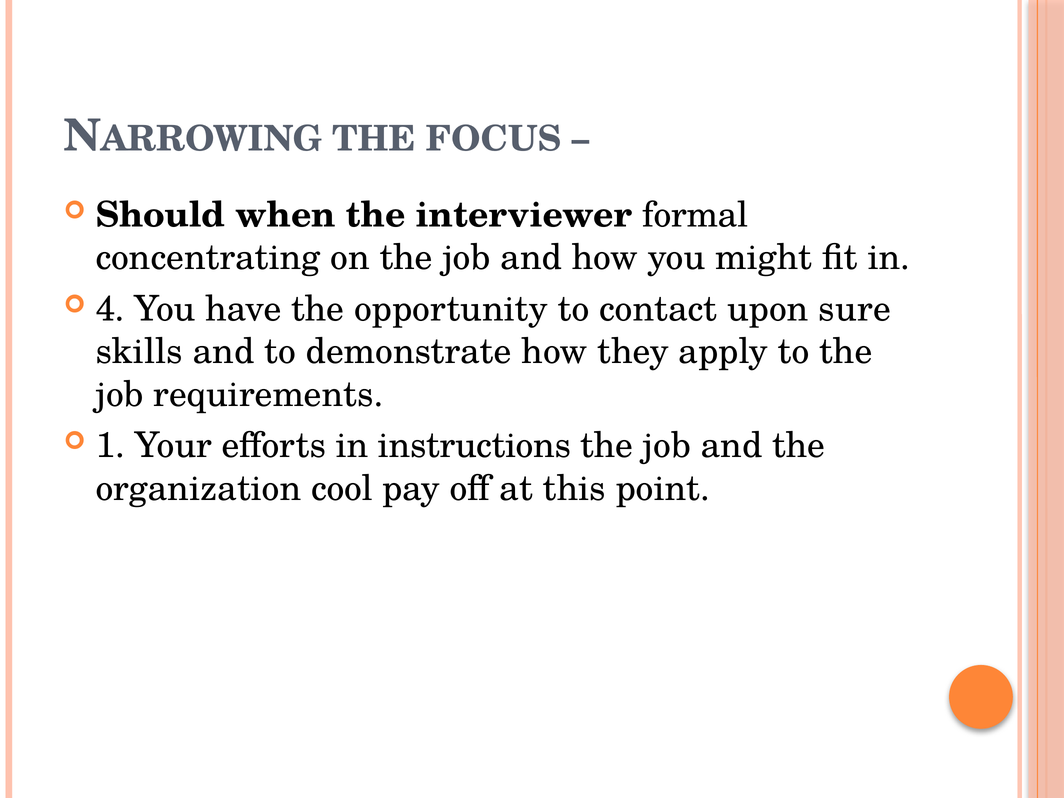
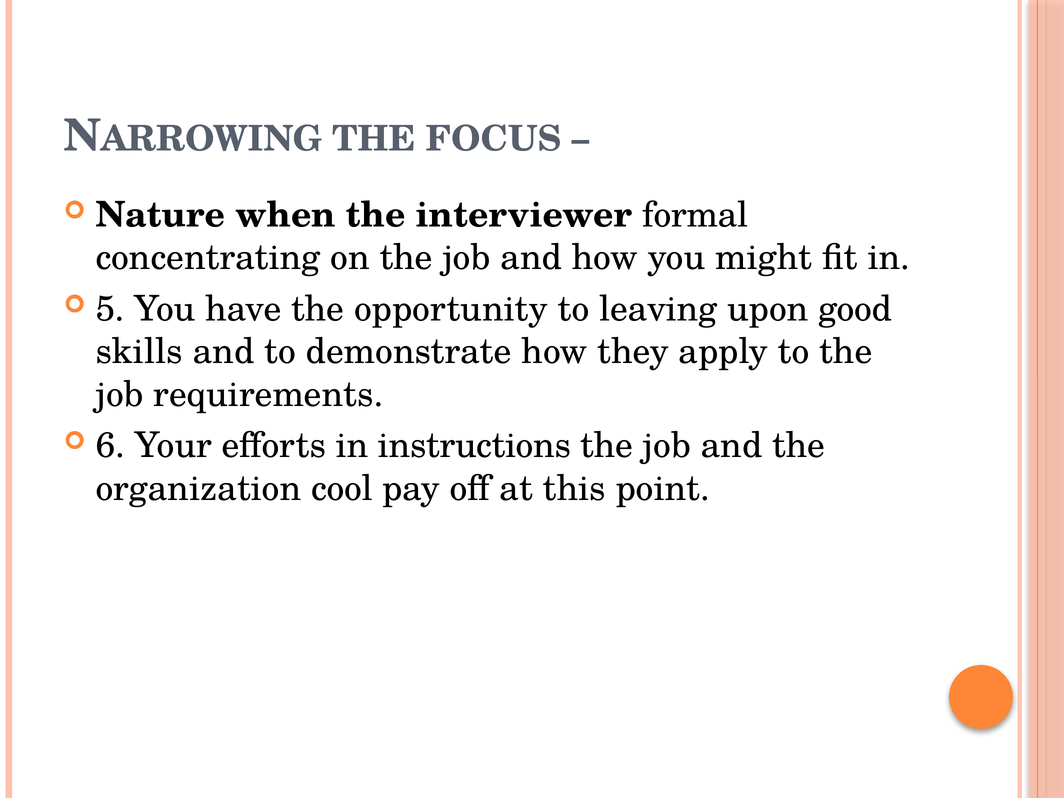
Should: Should -> Nature (160, 215)
4: 4 -> 5 (110, 309)
contact: contact -> leaving (658, 309)
sure: sure -> good (855, 309)
1: 1 -> 6 (110, 446)
